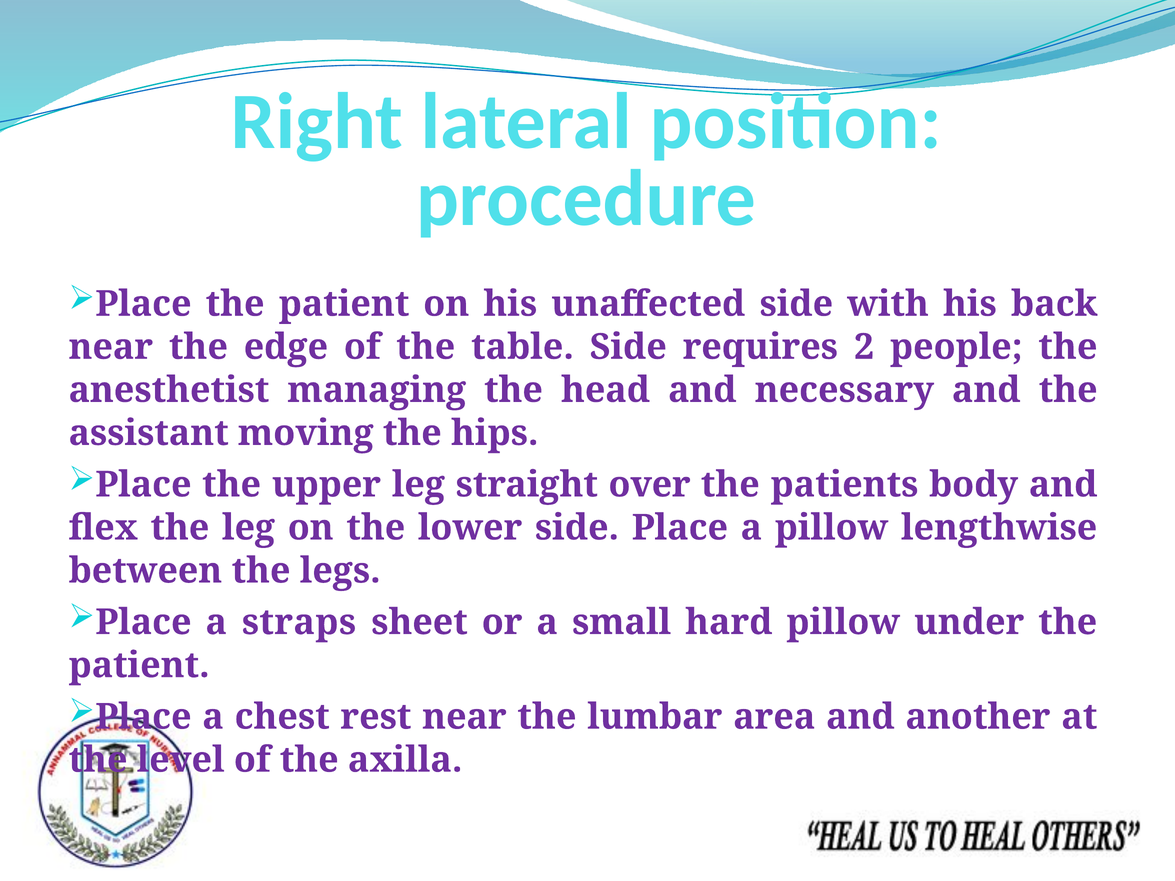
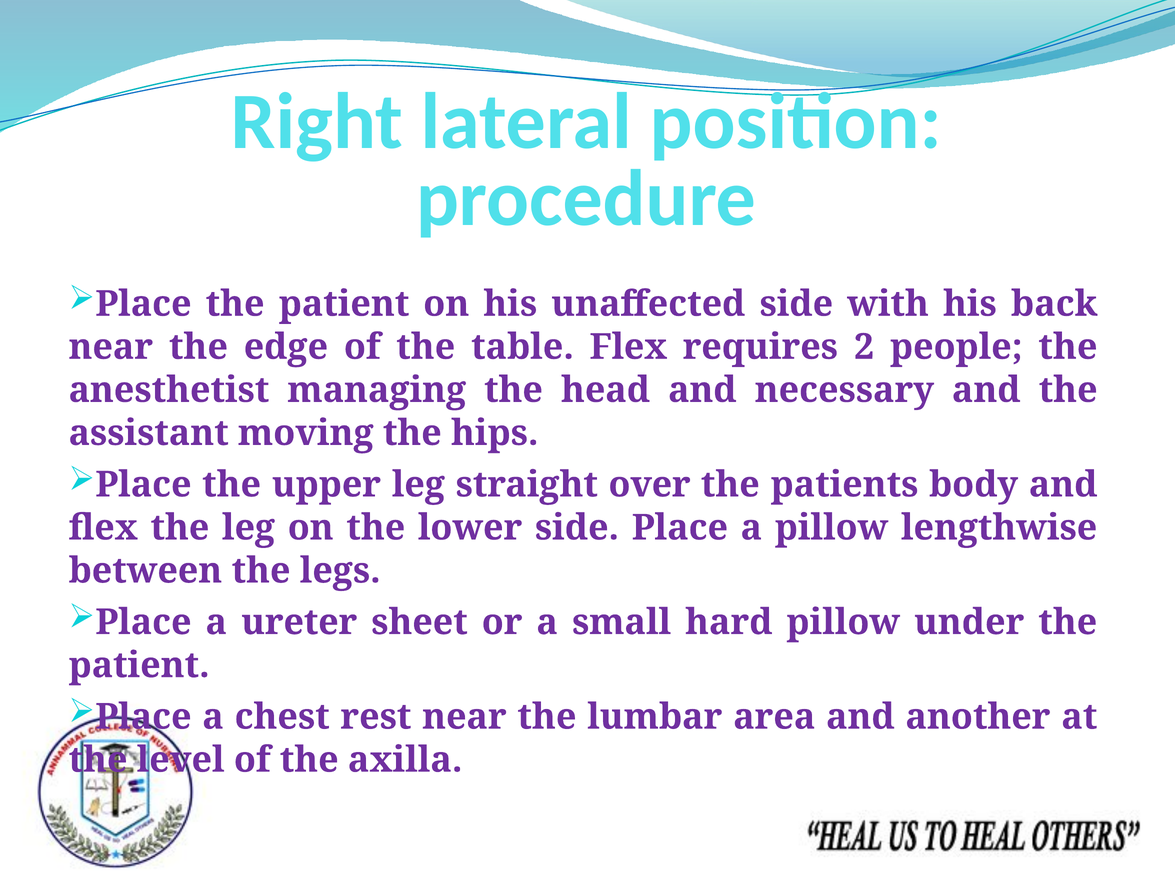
table Side: Side -> Flex (628, 347)
straps: straps -> ureter (299, 622)
